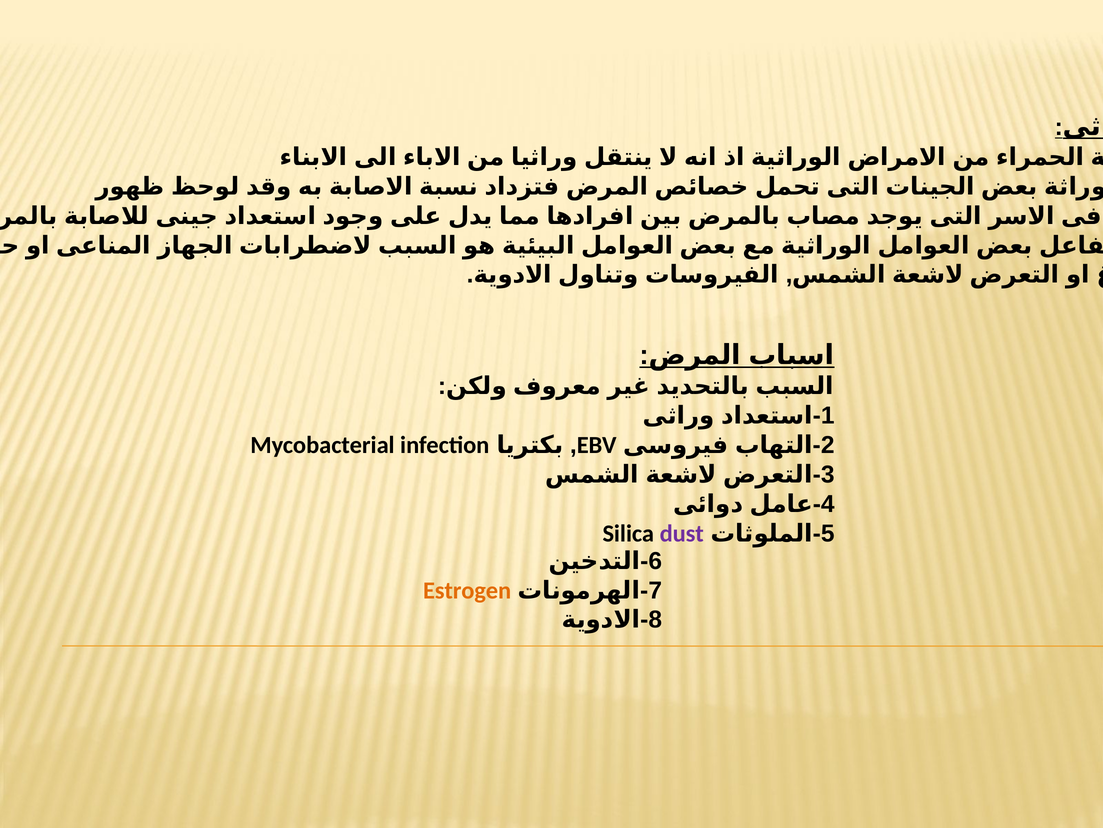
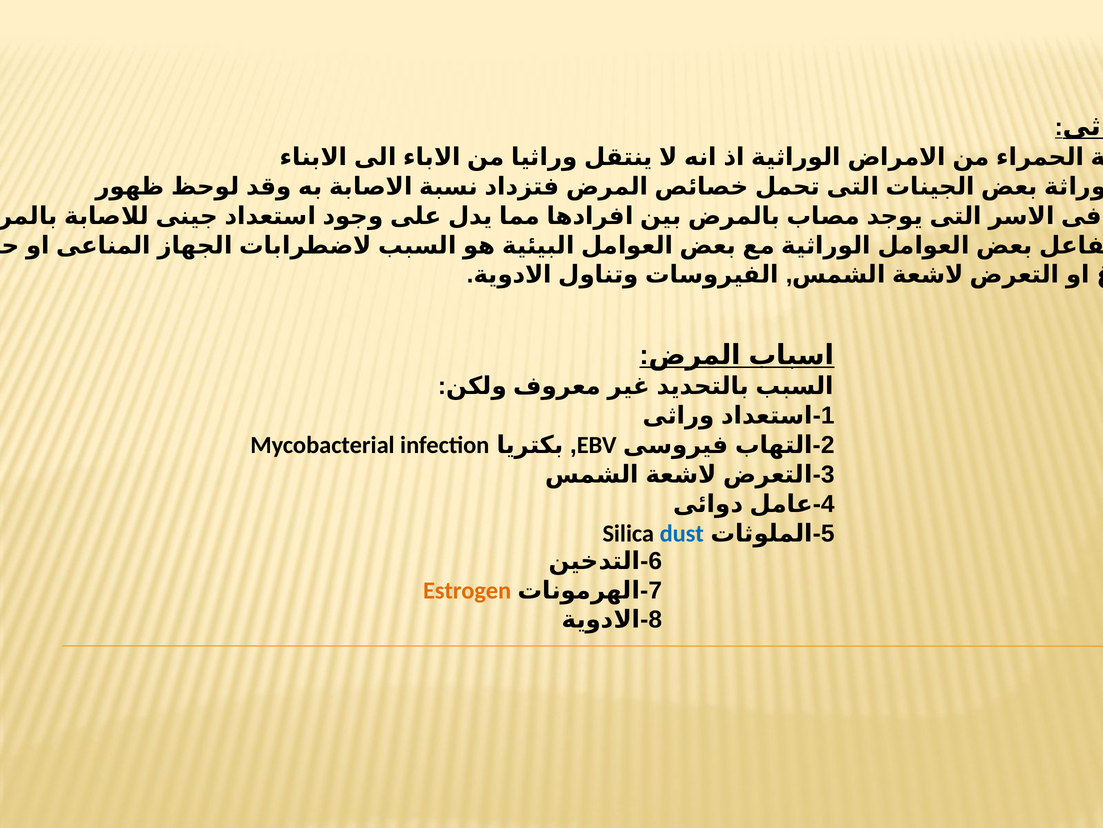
dust colour: purple -> blue (682, 533)
